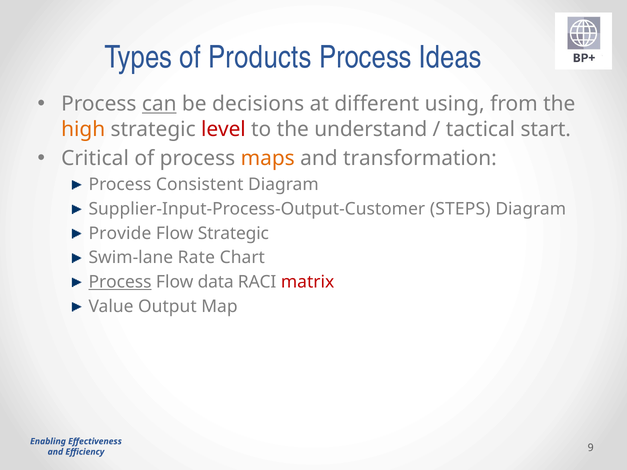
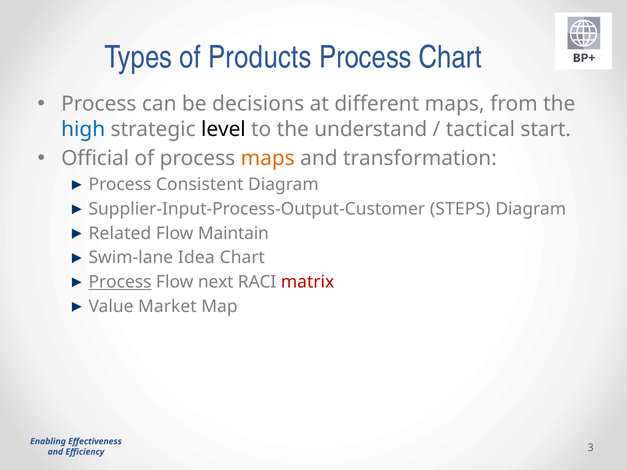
Process Ideas: Ideas -> Chart (450, 57)
can underline: present -> none (159, 104)
different using: using -> maps (455, 104)
high colour: orange -> blue (83, 129)
level colour: red -> black (223, 129)
Critical: Critical -> Official (95, 158)
Provide: Provide -> Related (120, 233)
Flow Strategic: Strategic -> Maintain (233, 233)
Rate: Rate -> Idea (196, 258)
data: data -> next (216, 282)
Output: Output -> Market (167, 307)
9: 9 -> 3 (591, 448)
